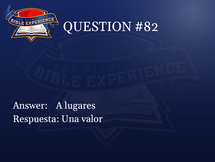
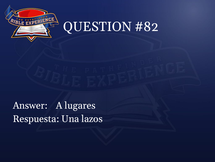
valor: valor -> lazos (92, 118)
